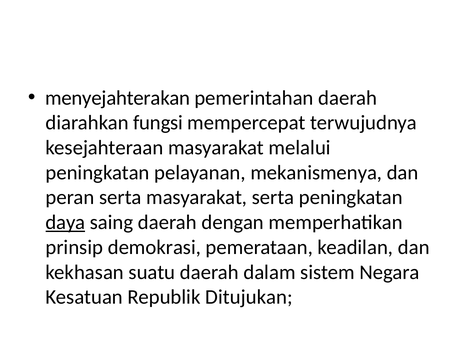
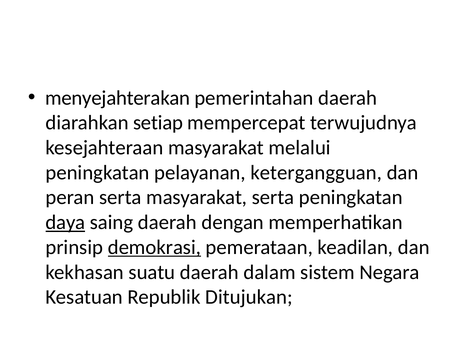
fungsi: fungsi -> setiap (158, 123)
mekanismenya: mekanismenya -> ketergangguan (316, 173)
demokrasi underline: none -> present (154, 247)
